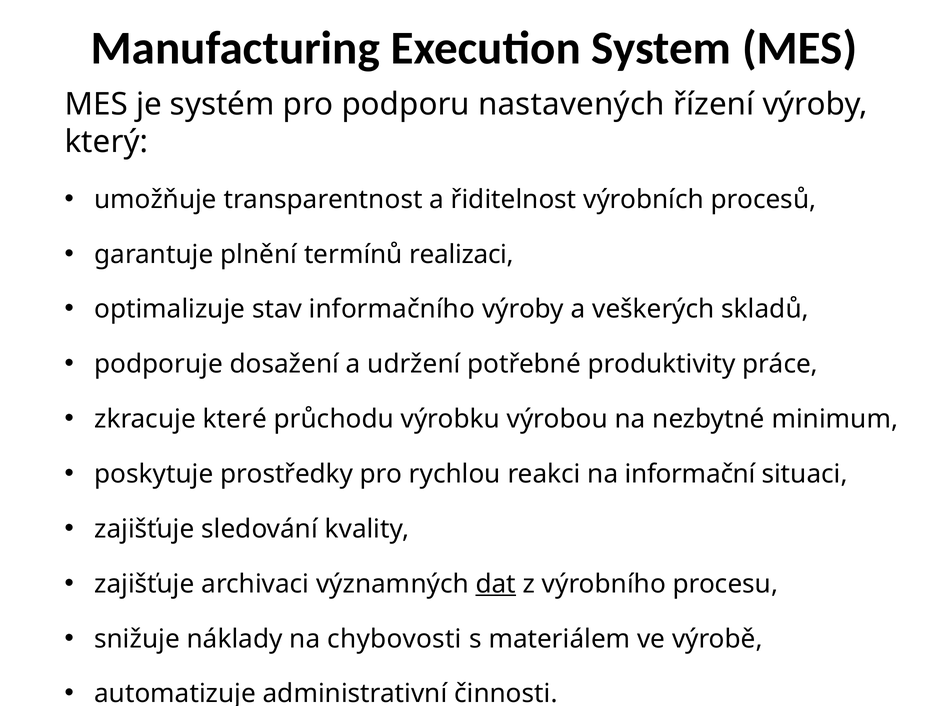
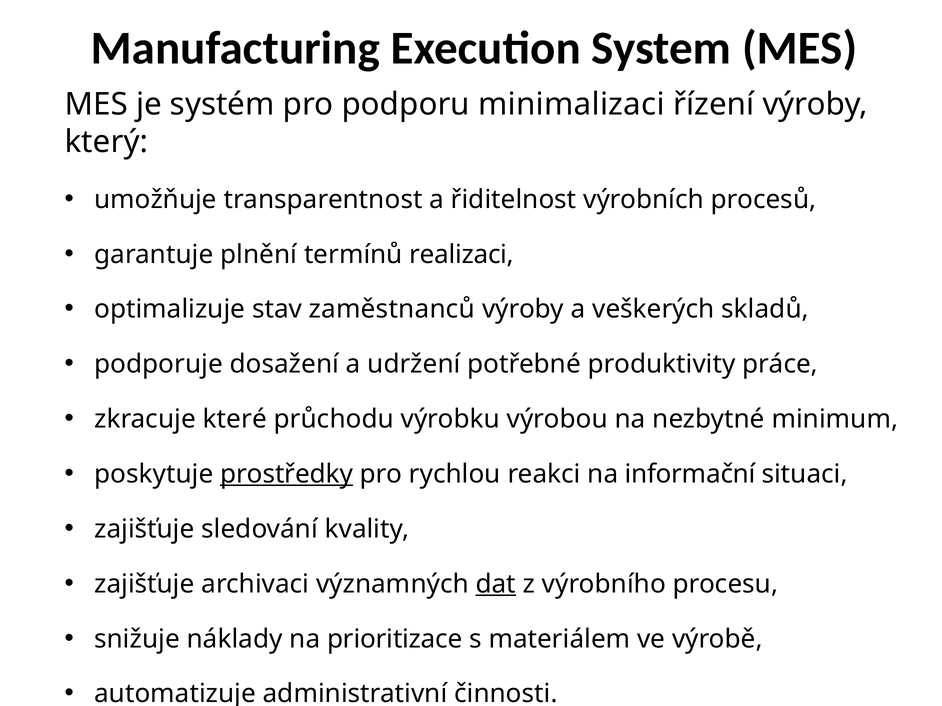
nastavených: nastavených -> minimalizaci (571, 104)
informačního: informačního -> zaměstnanců (392, 310)
prostředky underline: none -> present (287, 474)
chybovosti: chybovosti -> prioritizace (395, 639)
